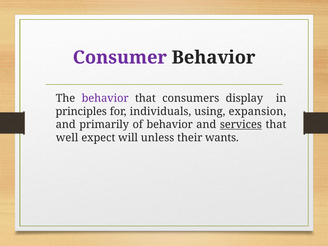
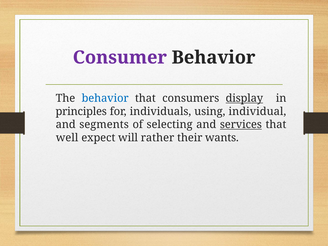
behavior colour: purple -> blue (105, 98)
display underline: none -> present (244, 98)
expansion: expansion -> individual (257, 111)
primarily: primarily -> segments (104, 125)
of behavior: behavior -> selecting (170, 125)
unless: unless -> rather (157, 138)
